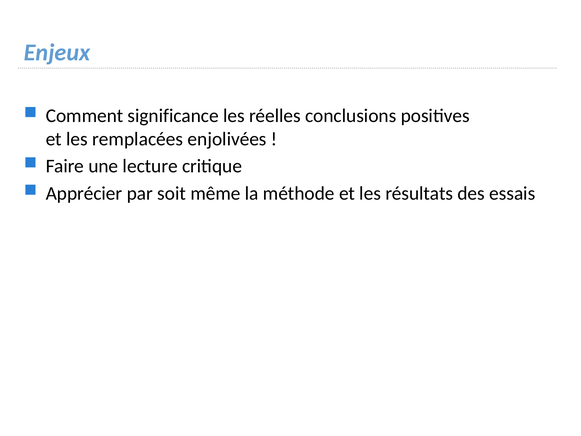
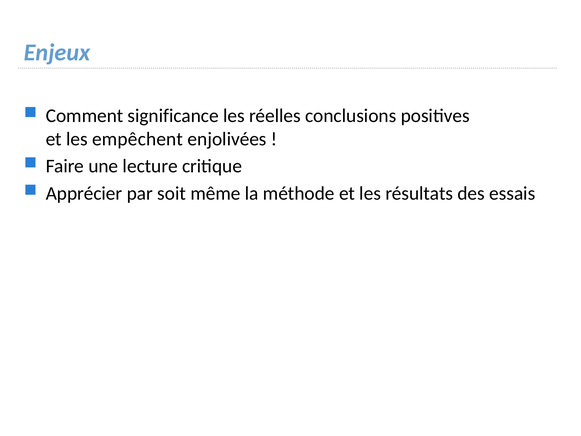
remplacées: remplacées -> empêchent (138, 139)
